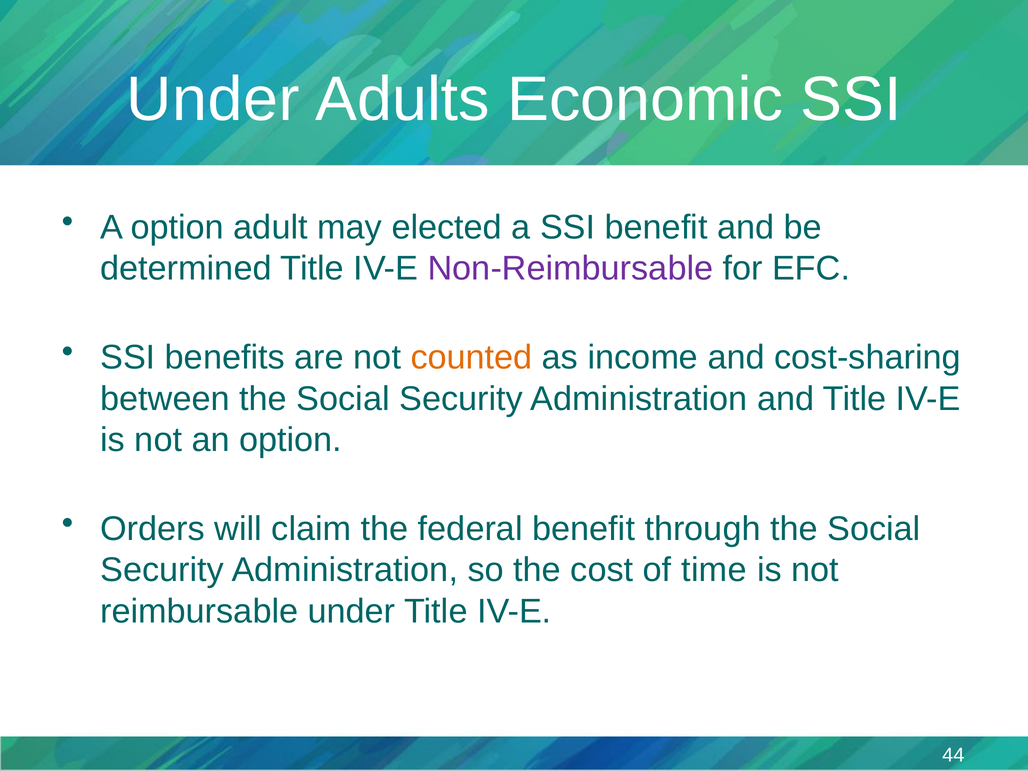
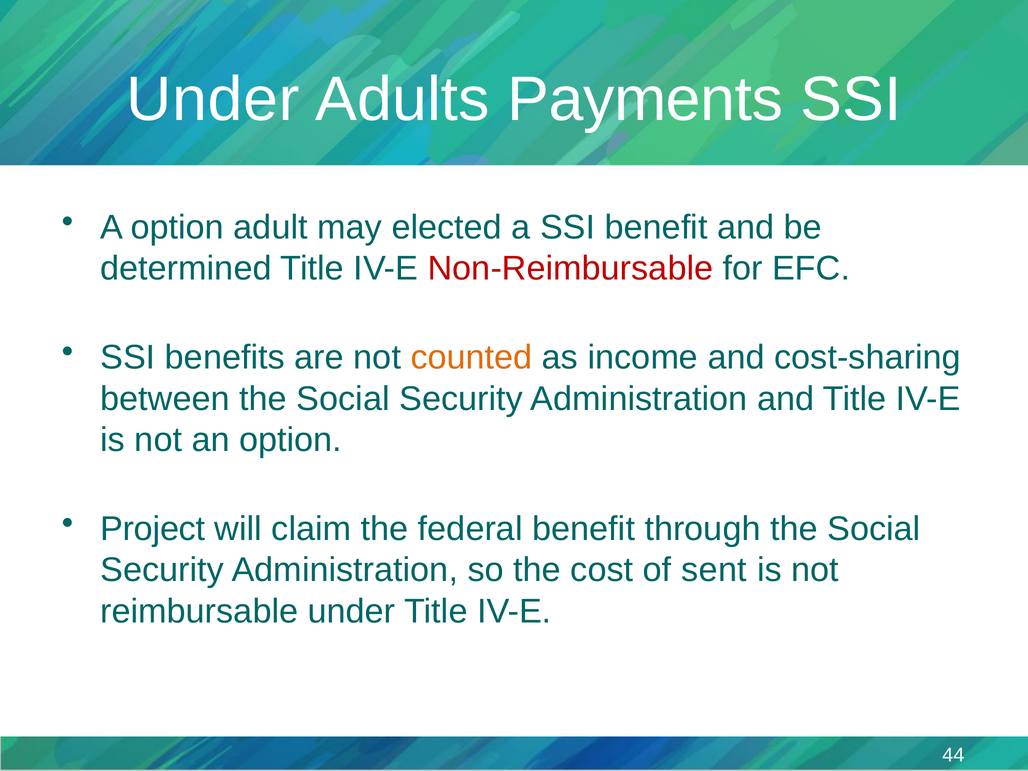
Economic: Economic -> Payments (645, 100)
Non-Reimbursable colour: purple -> red (570, 269)
Orders: Orders -> Project (153, 529)
time: time -> sent (714, 570)
